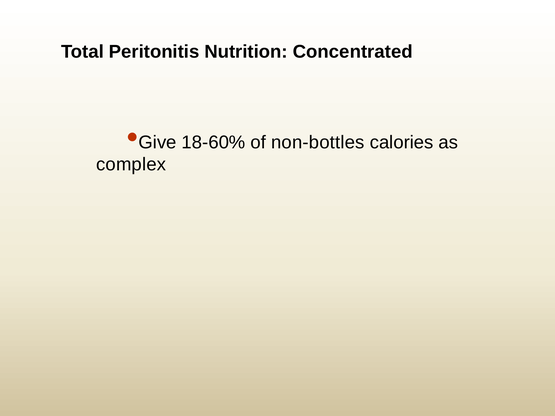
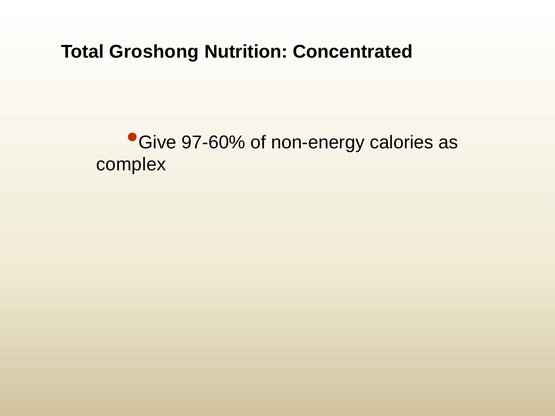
Peritonitis: Peritonitis -> Groshong (154, 52)
18-60%: 18-60% -> 97-60% (214, 142)
non-bottles: non-bottles -> non-energy (318, 142)
